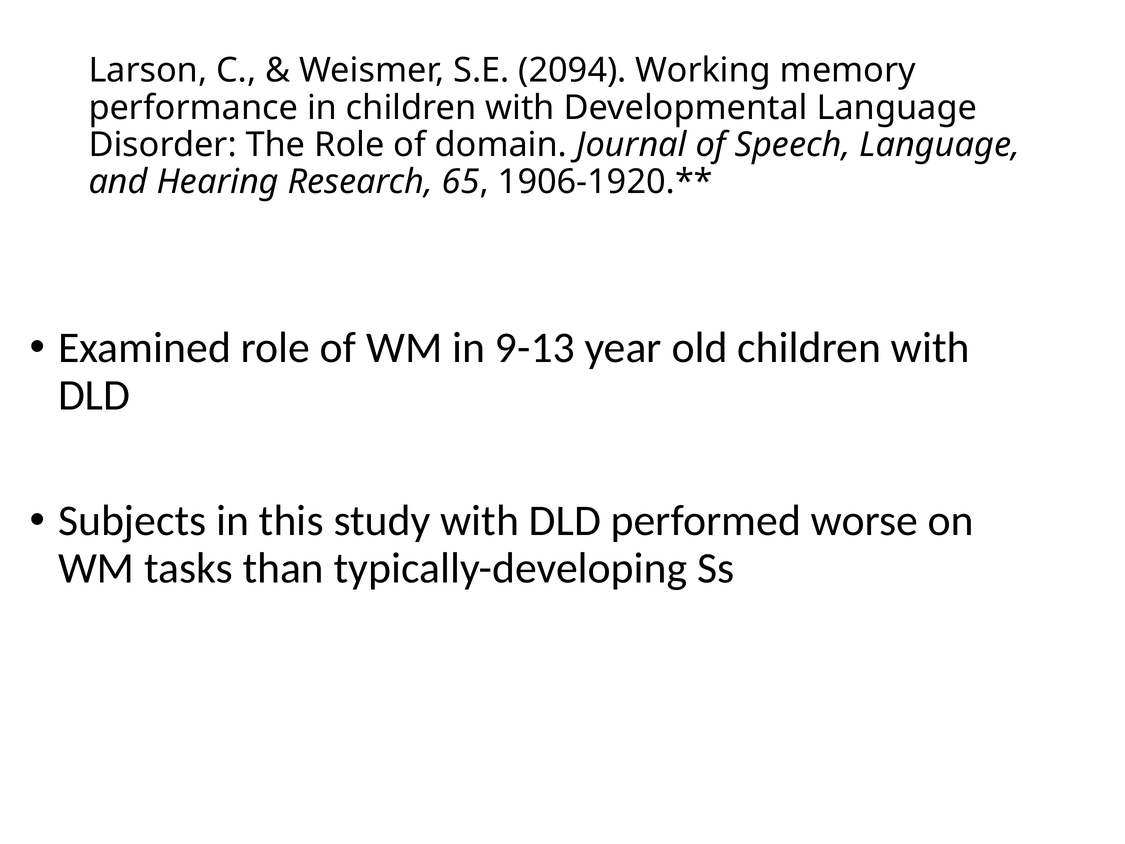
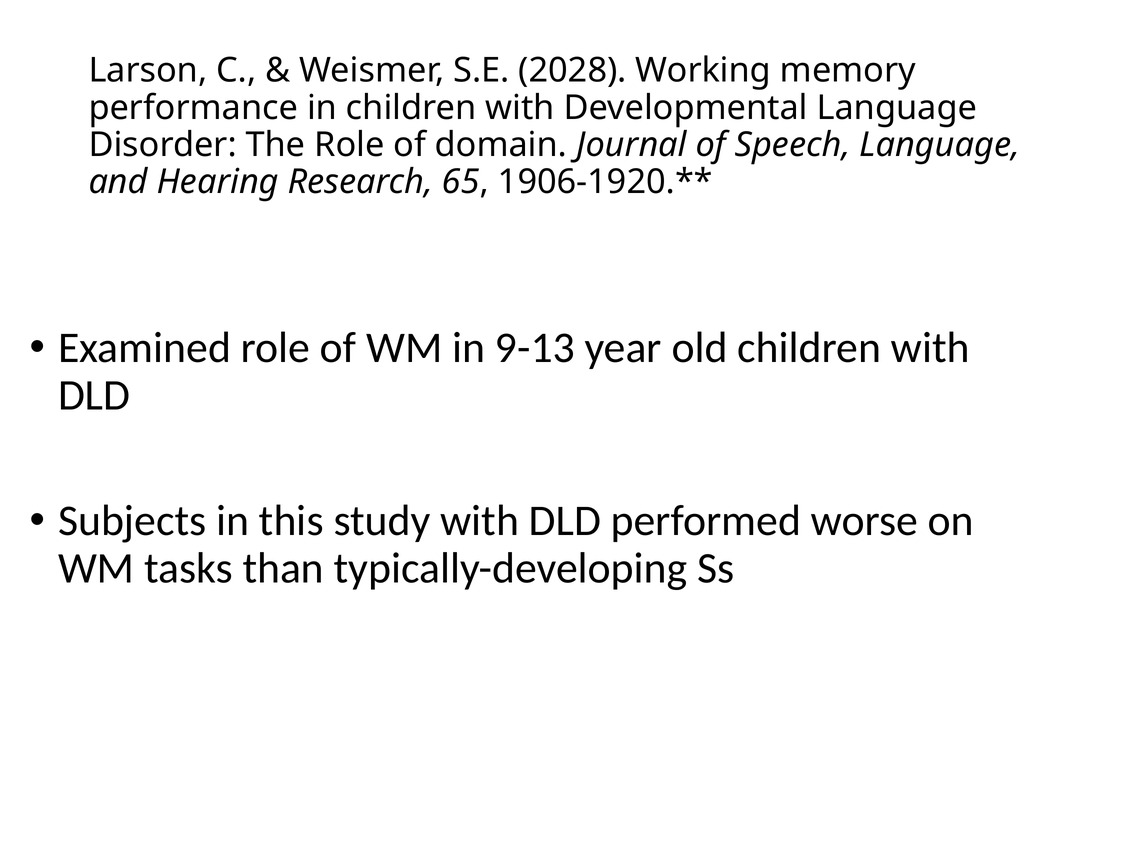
2094: 2094 -> 2028 (573, 71)
